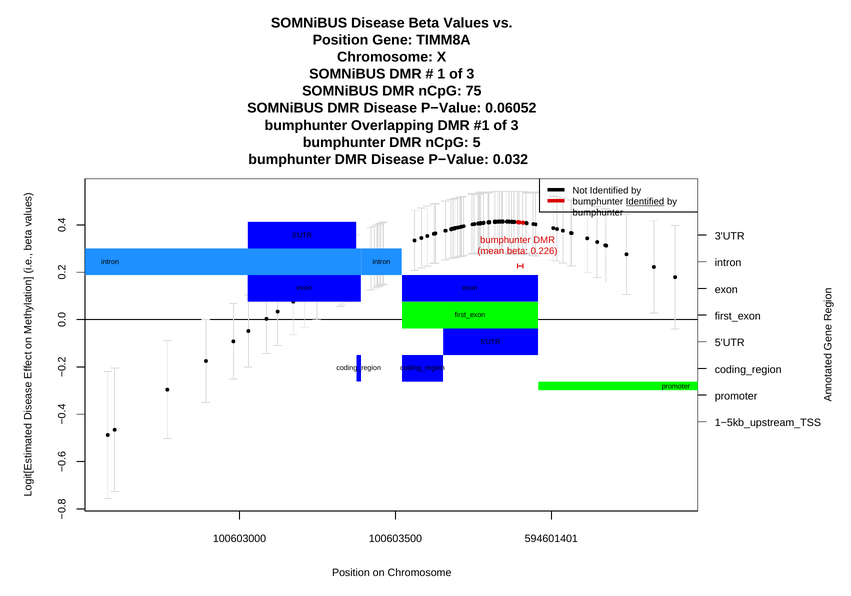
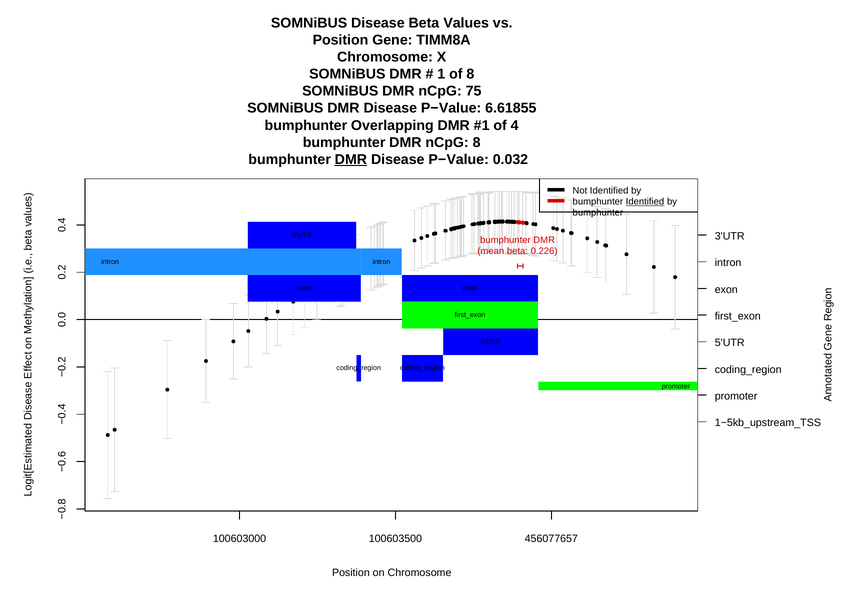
1 of 3: 3 -> 8 (470, 74)
0.06052: 0.06052 -> 6.61855 (511, 108)
3: 3 -> 4 (515, 125)
nCpG 5: 5 -> 8 (477, 142)
DMR underline: none -> present (351, 159)
594601401: 594601401 -> 456077657 (551, 539)
